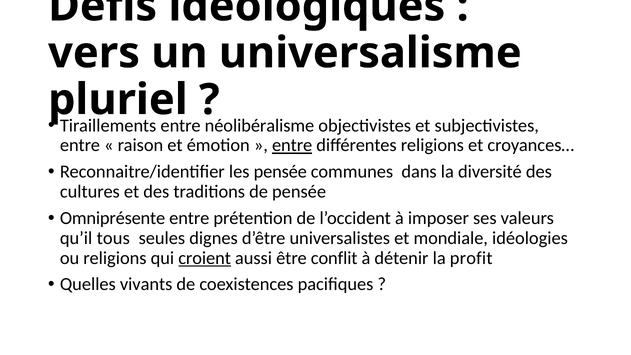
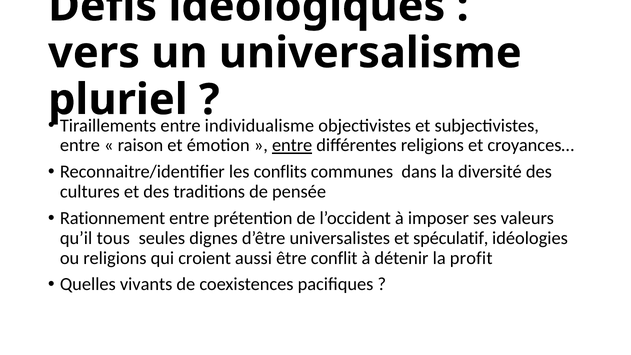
néolibéralisme: néolibéralisme -> individualisme (259, 125)
les pensée: pensée -> conflits (280, 172)
Omniprésente: Omniprésente -> Rationnement (113, 218)
mondiale: mondiale -> spéculatif (451, 238)
croient underline: present -> none (205, 258)
